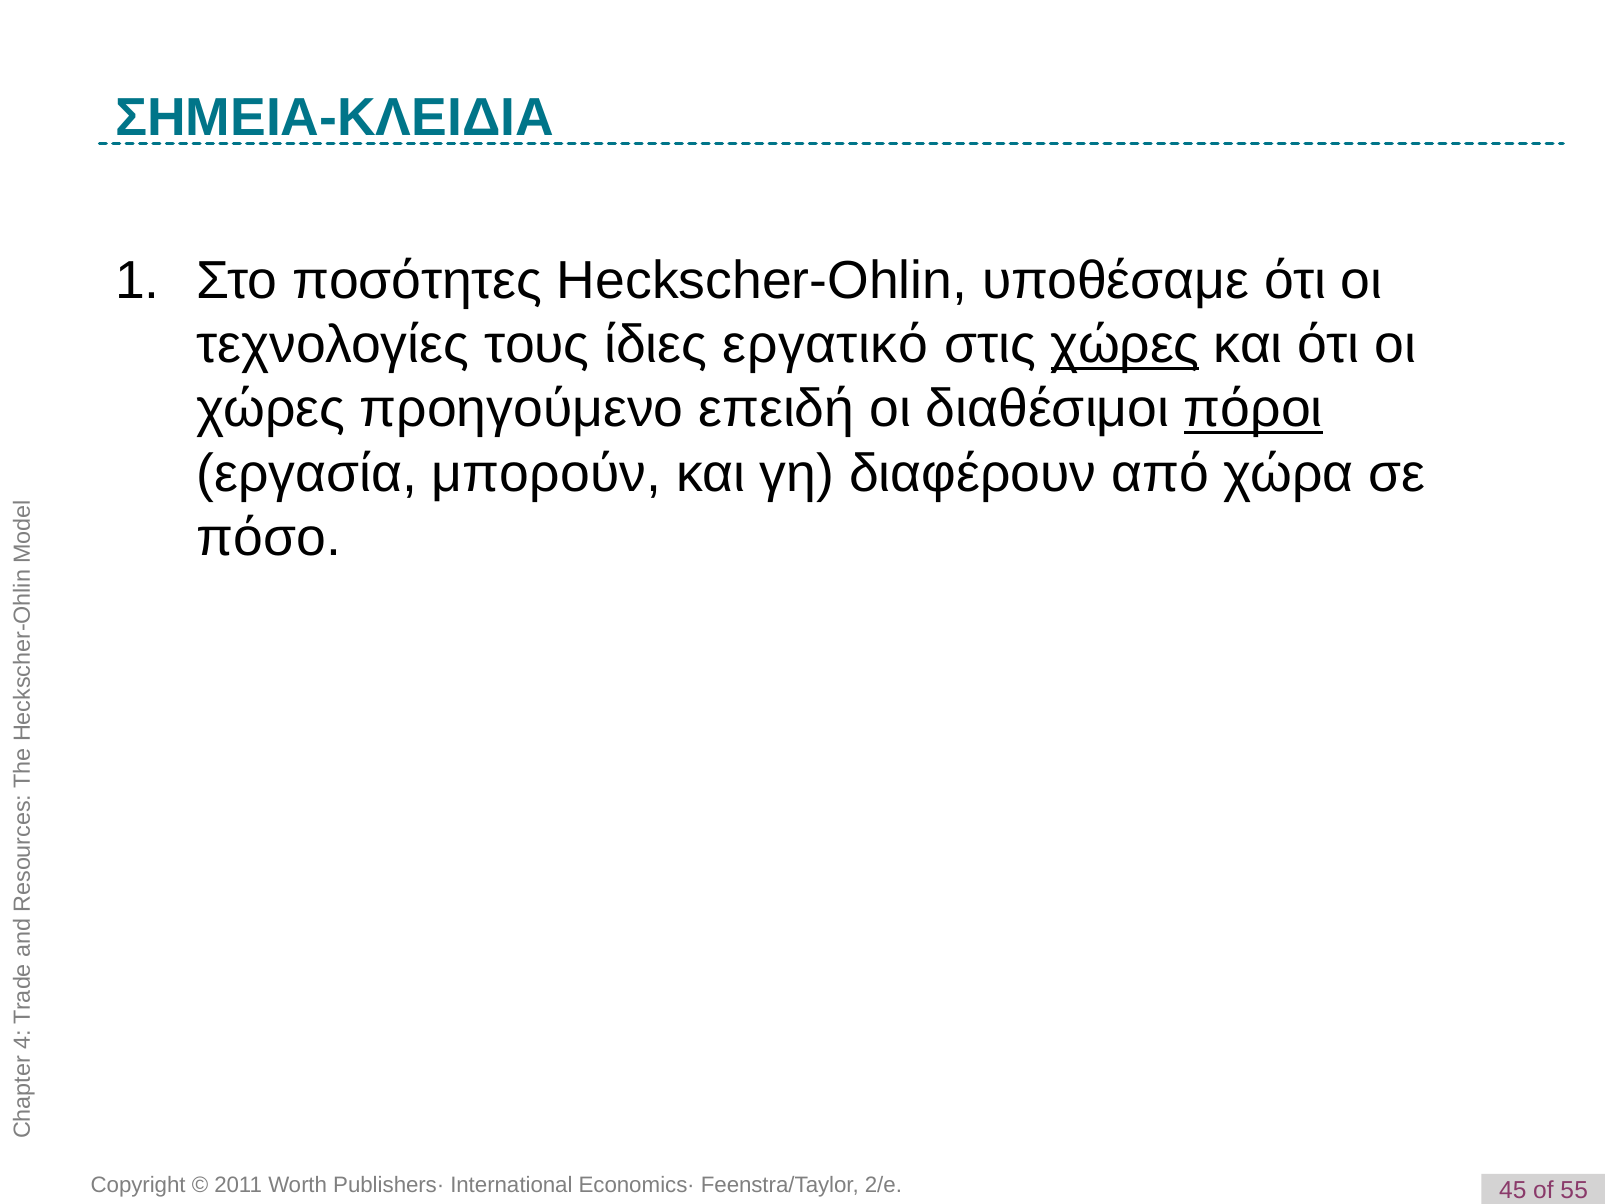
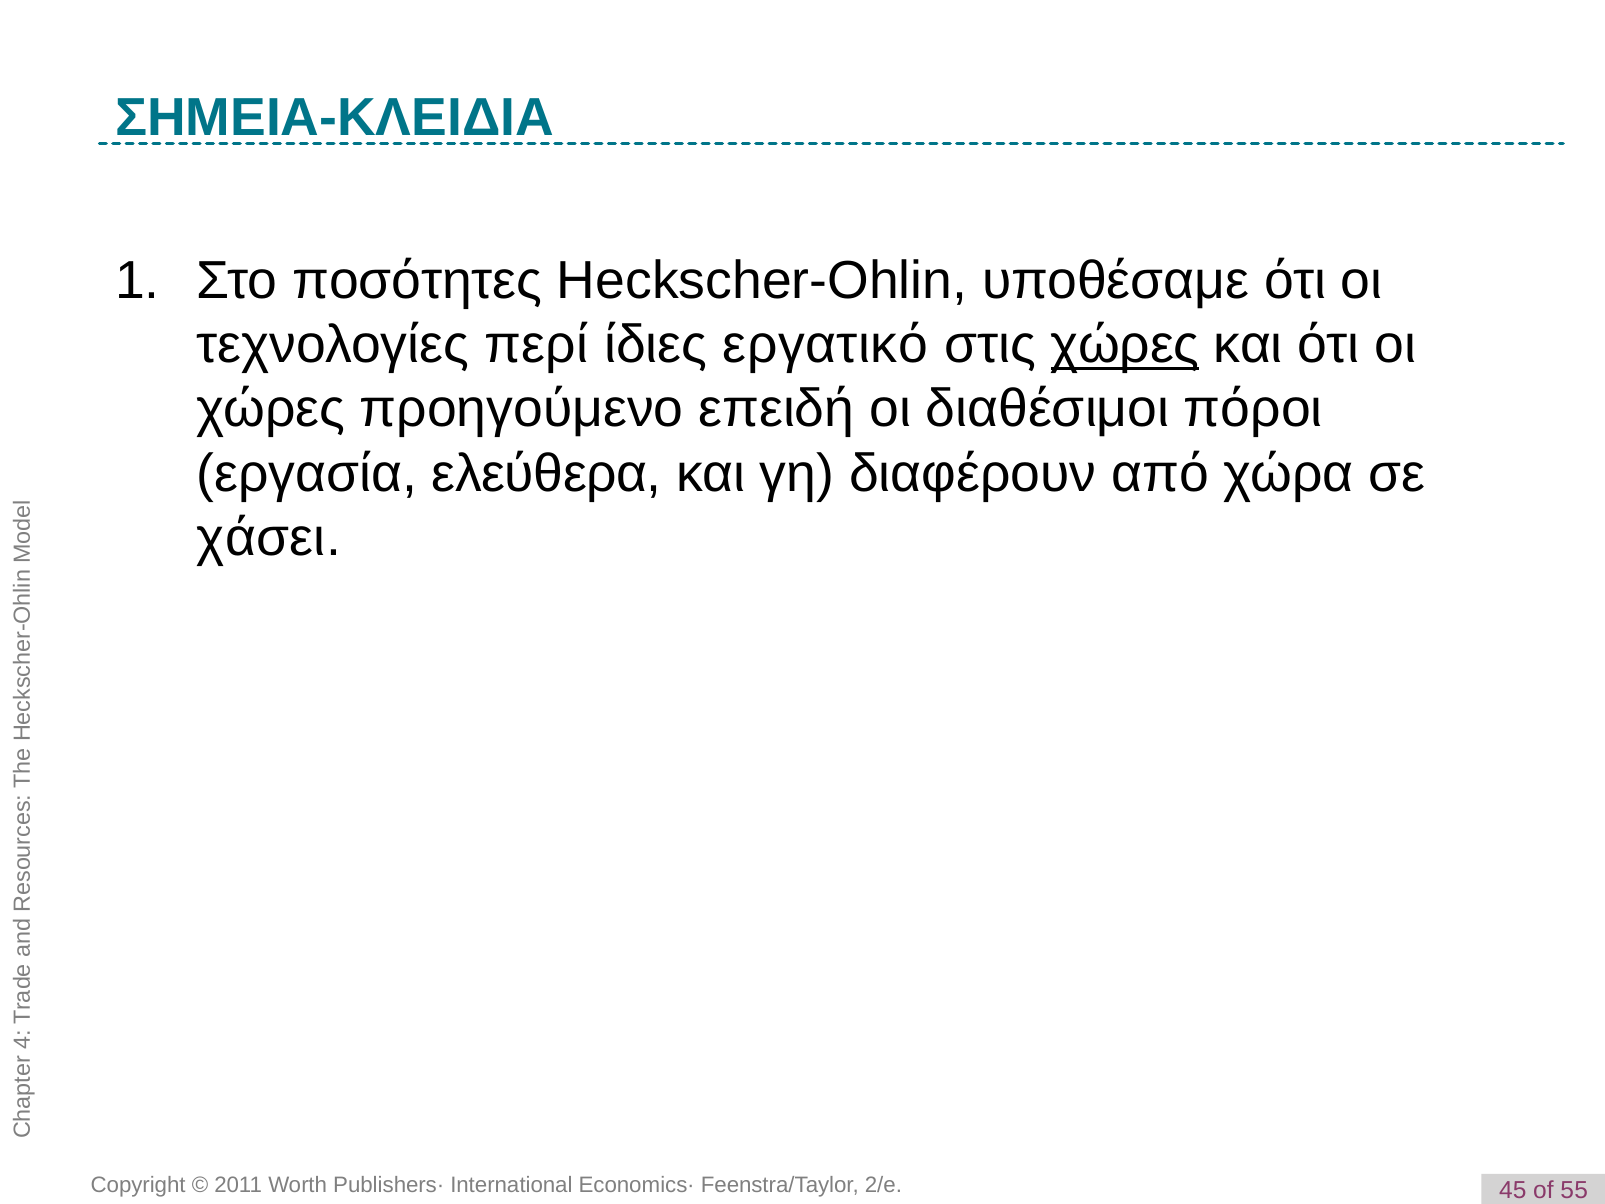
τους: τους -> περί (536, 345)
πόροι underline: present -> none (1253, 409)
μπορούν: μπορούν -> ελεύθερα (547, 473)
πόσο: πόσο -> χάσει (269, 538)
